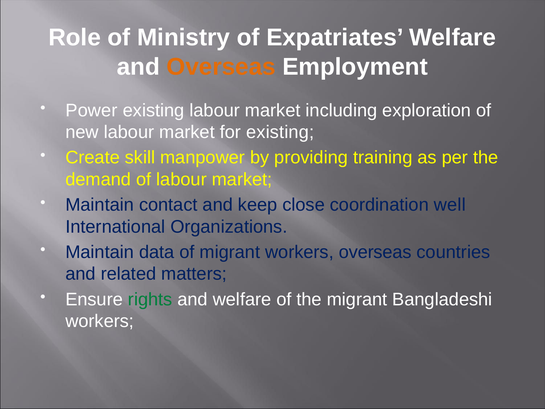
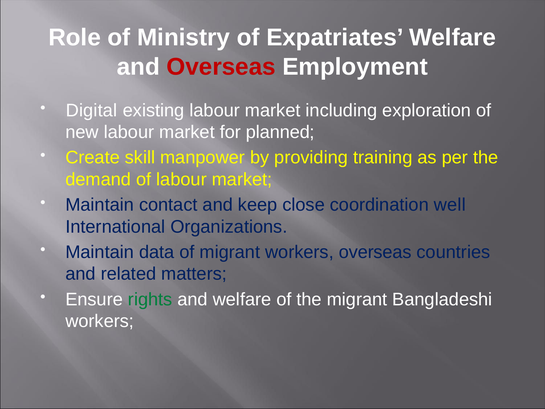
Overseas colour: orange -> red (221, 67)
Power: Power -> Digital (92, 110)
for existing: existing -> planned (280, 132)
